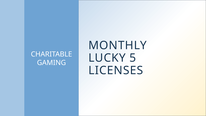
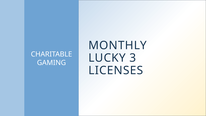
5: 5 -> 3 (133, 58)
